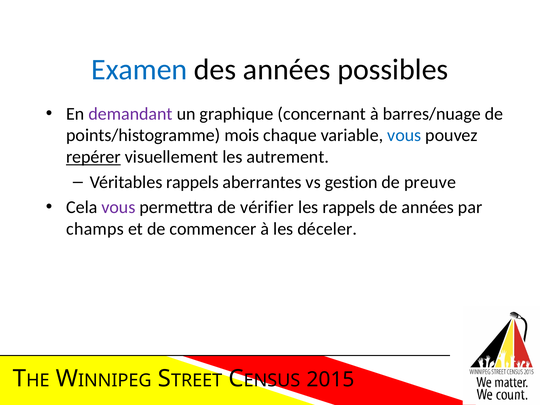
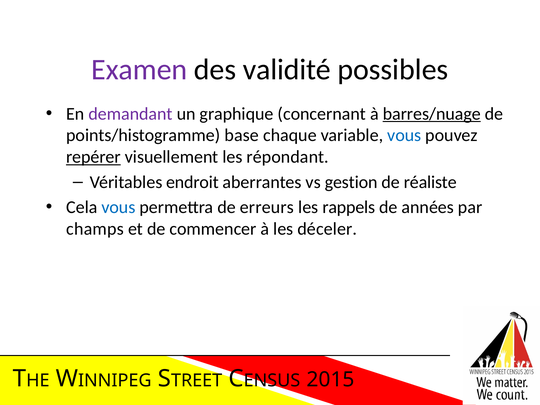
Examen colour: blue -> purple (139, 70)
des années: années -> validité (287, 70)
barres/nuage underline: none -> present (432, 114)
mois: mois -> base (242, 135)
autrement: autrement -> répondant (288, 157)
Véritables rappels: rappels -> endroit (193, 182)
preuve: preuve -> réaliste (430, 182)
vous colour: purple -> blue (118, 207)
vérifier: vérifier -> erreurs (267, 207)
